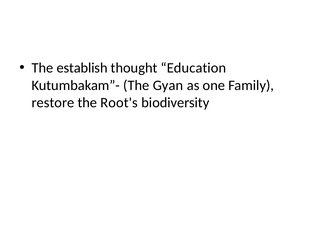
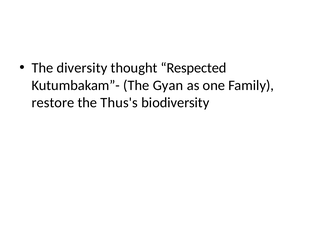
establish: establish -> diversity (82, 68)
Education: Education -> Respected (194, 68)
Root's: Root's -> Thus's (119, 103)
